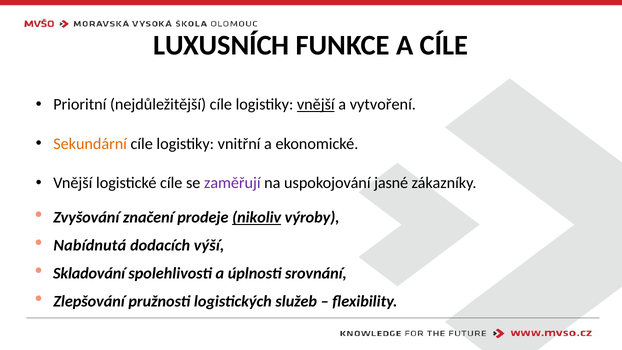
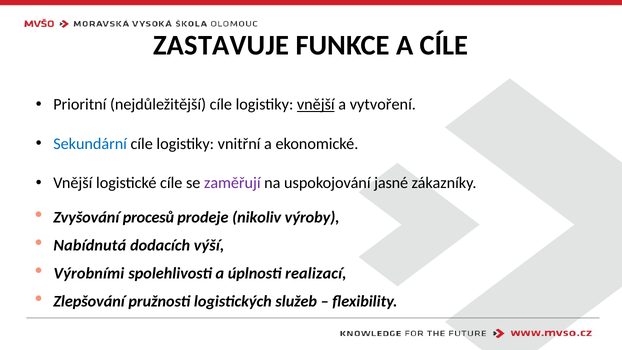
LUXUSNÍCH: LUXUSNÍCH -> ZASTAVUJE (221, 45)
Sekundární colour: orange -> blue (90, 144)
značení: značení -> procesů (148, 217)
nikoliv underline: present -> none (257, 217)
Skladování: Skladování -> Výrobními (89, 273)
srovnání: srovnání -> realizací (316, 273)
